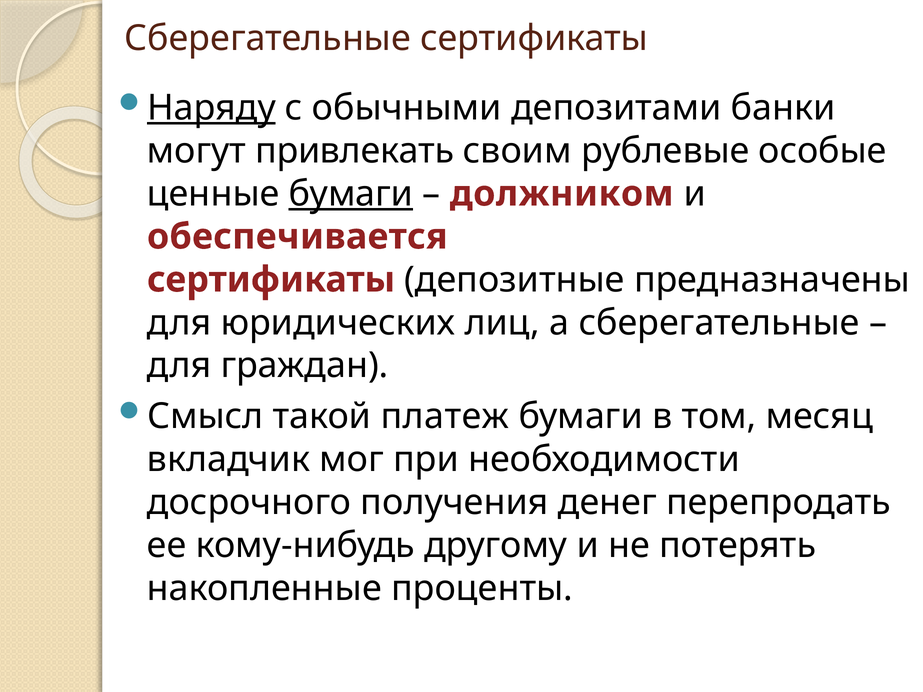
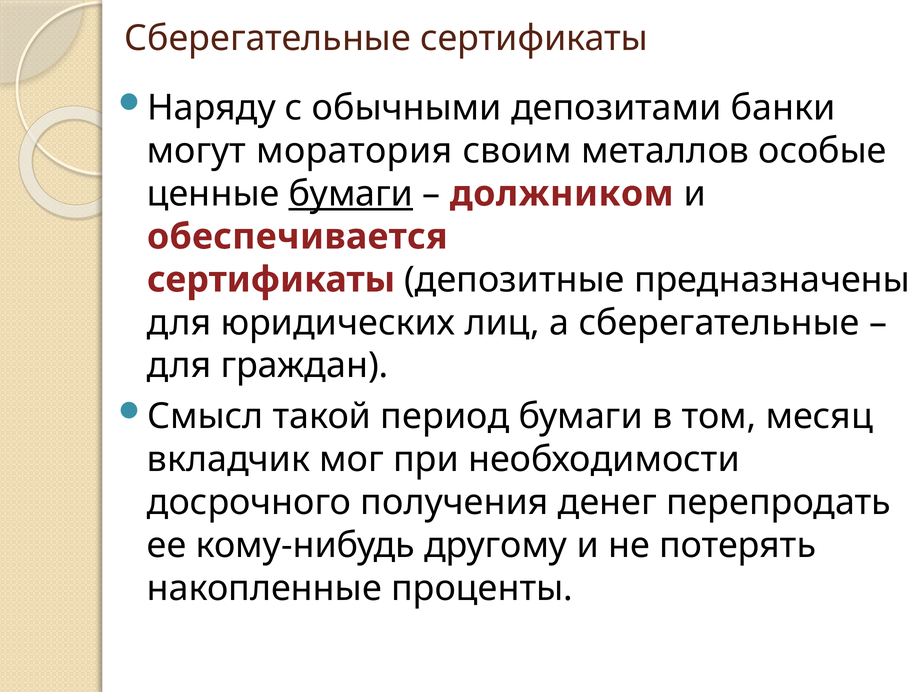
Наряду underline: present -> none (211, 108)
привлекать: привлекать -> моратория (354, 151)
рублевые: рублевые -> металлов (665, 151)
платеж: платеж -> период (445, 416)
